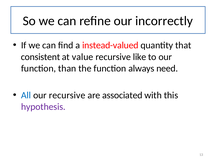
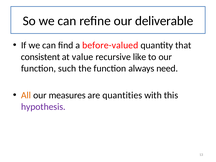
incorrectly: incorrectly -> deliverable (164, 21)
instead-valued: instead-valued -> before-valued (110, 45)
than: than -> such (67, 68)
All colour: blue -> orange (26, 95)
our recursive: recursive -> measures (67, 95)
associated: associated -> quantities (122, 95)
